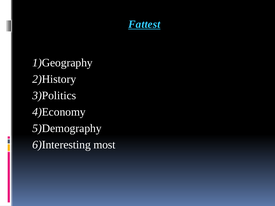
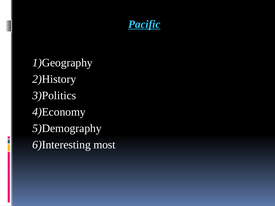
Fattest: Fattest -> Pacific (144, 24)
